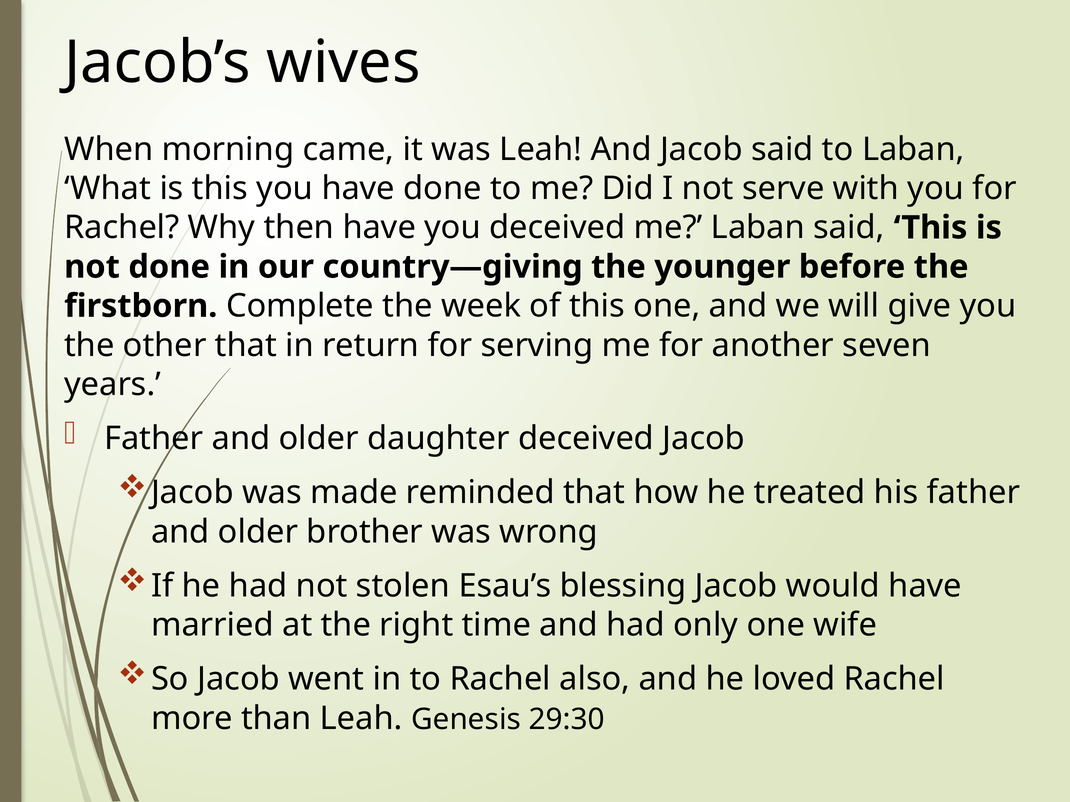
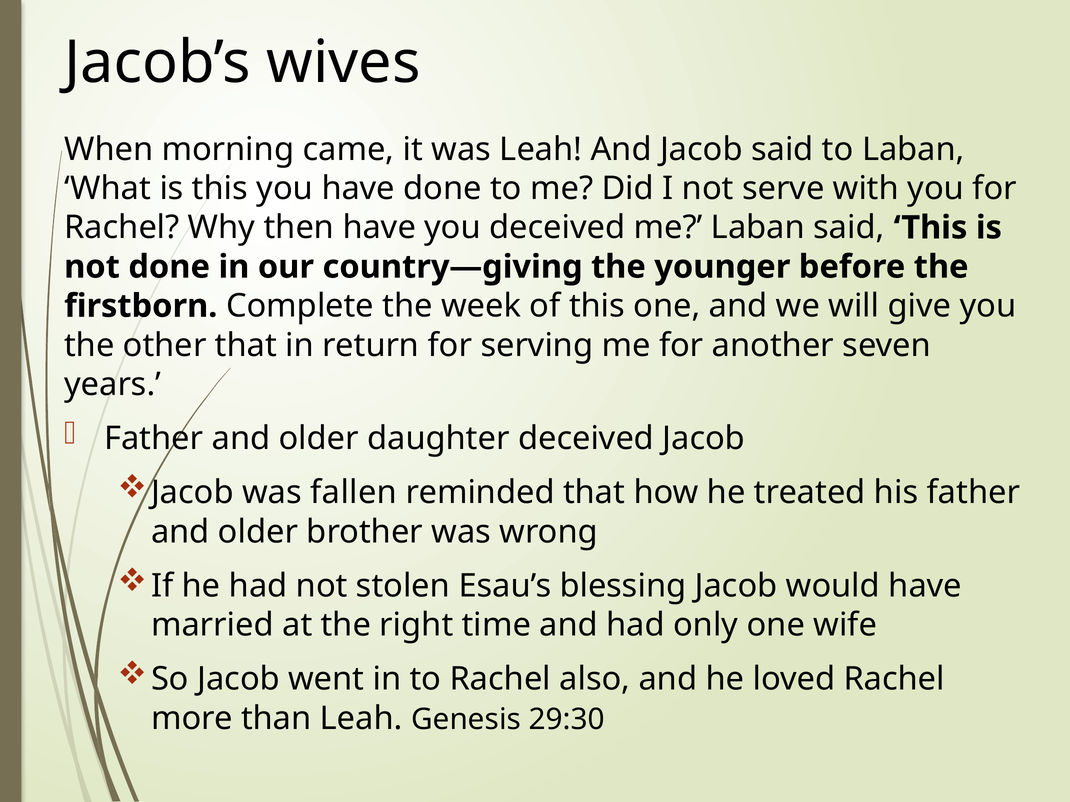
made: made -> fallen (354, 493)
